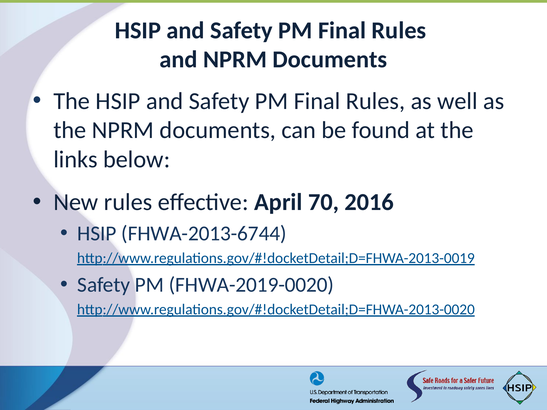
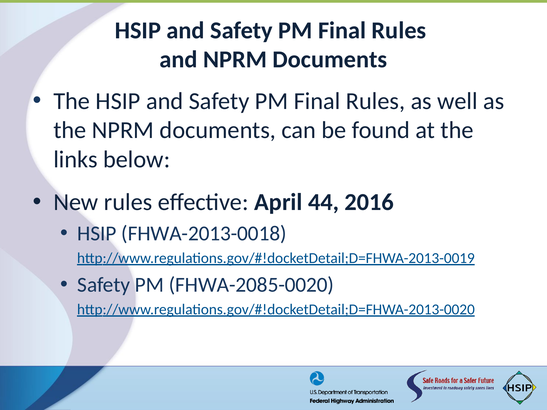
70: 70 -> 44 (324, 202)
FHWA-2013-6744: FHWA-2013-6744 -> FHWA-2013-0018 (204, 234)
FHWA-2019-0020: FHWA-2019-0020 -> FHWA-2085-0020 (251, 285)
